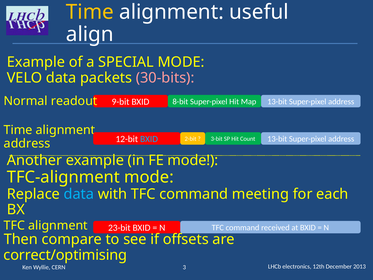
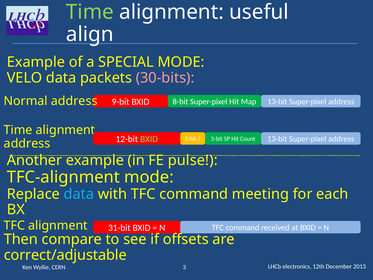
Time colour: yellow -> light green (90, 12)
Normal readout: readout -> address (74, 101)
BXID colour: light blue -> light green (149, 139)
FE mode: mode -> pulse (193, 160)
23-bit: 23-bit -> 31-bit (119, 228)
correct/optimising: correct/optimising -> correct/adjustable (65, 255)
